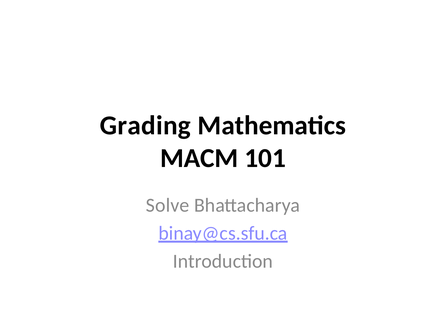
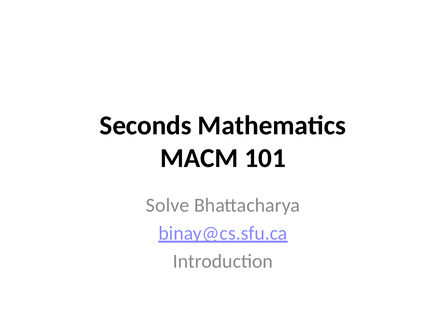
Grading: Grading -> Seconds (146, 125)
